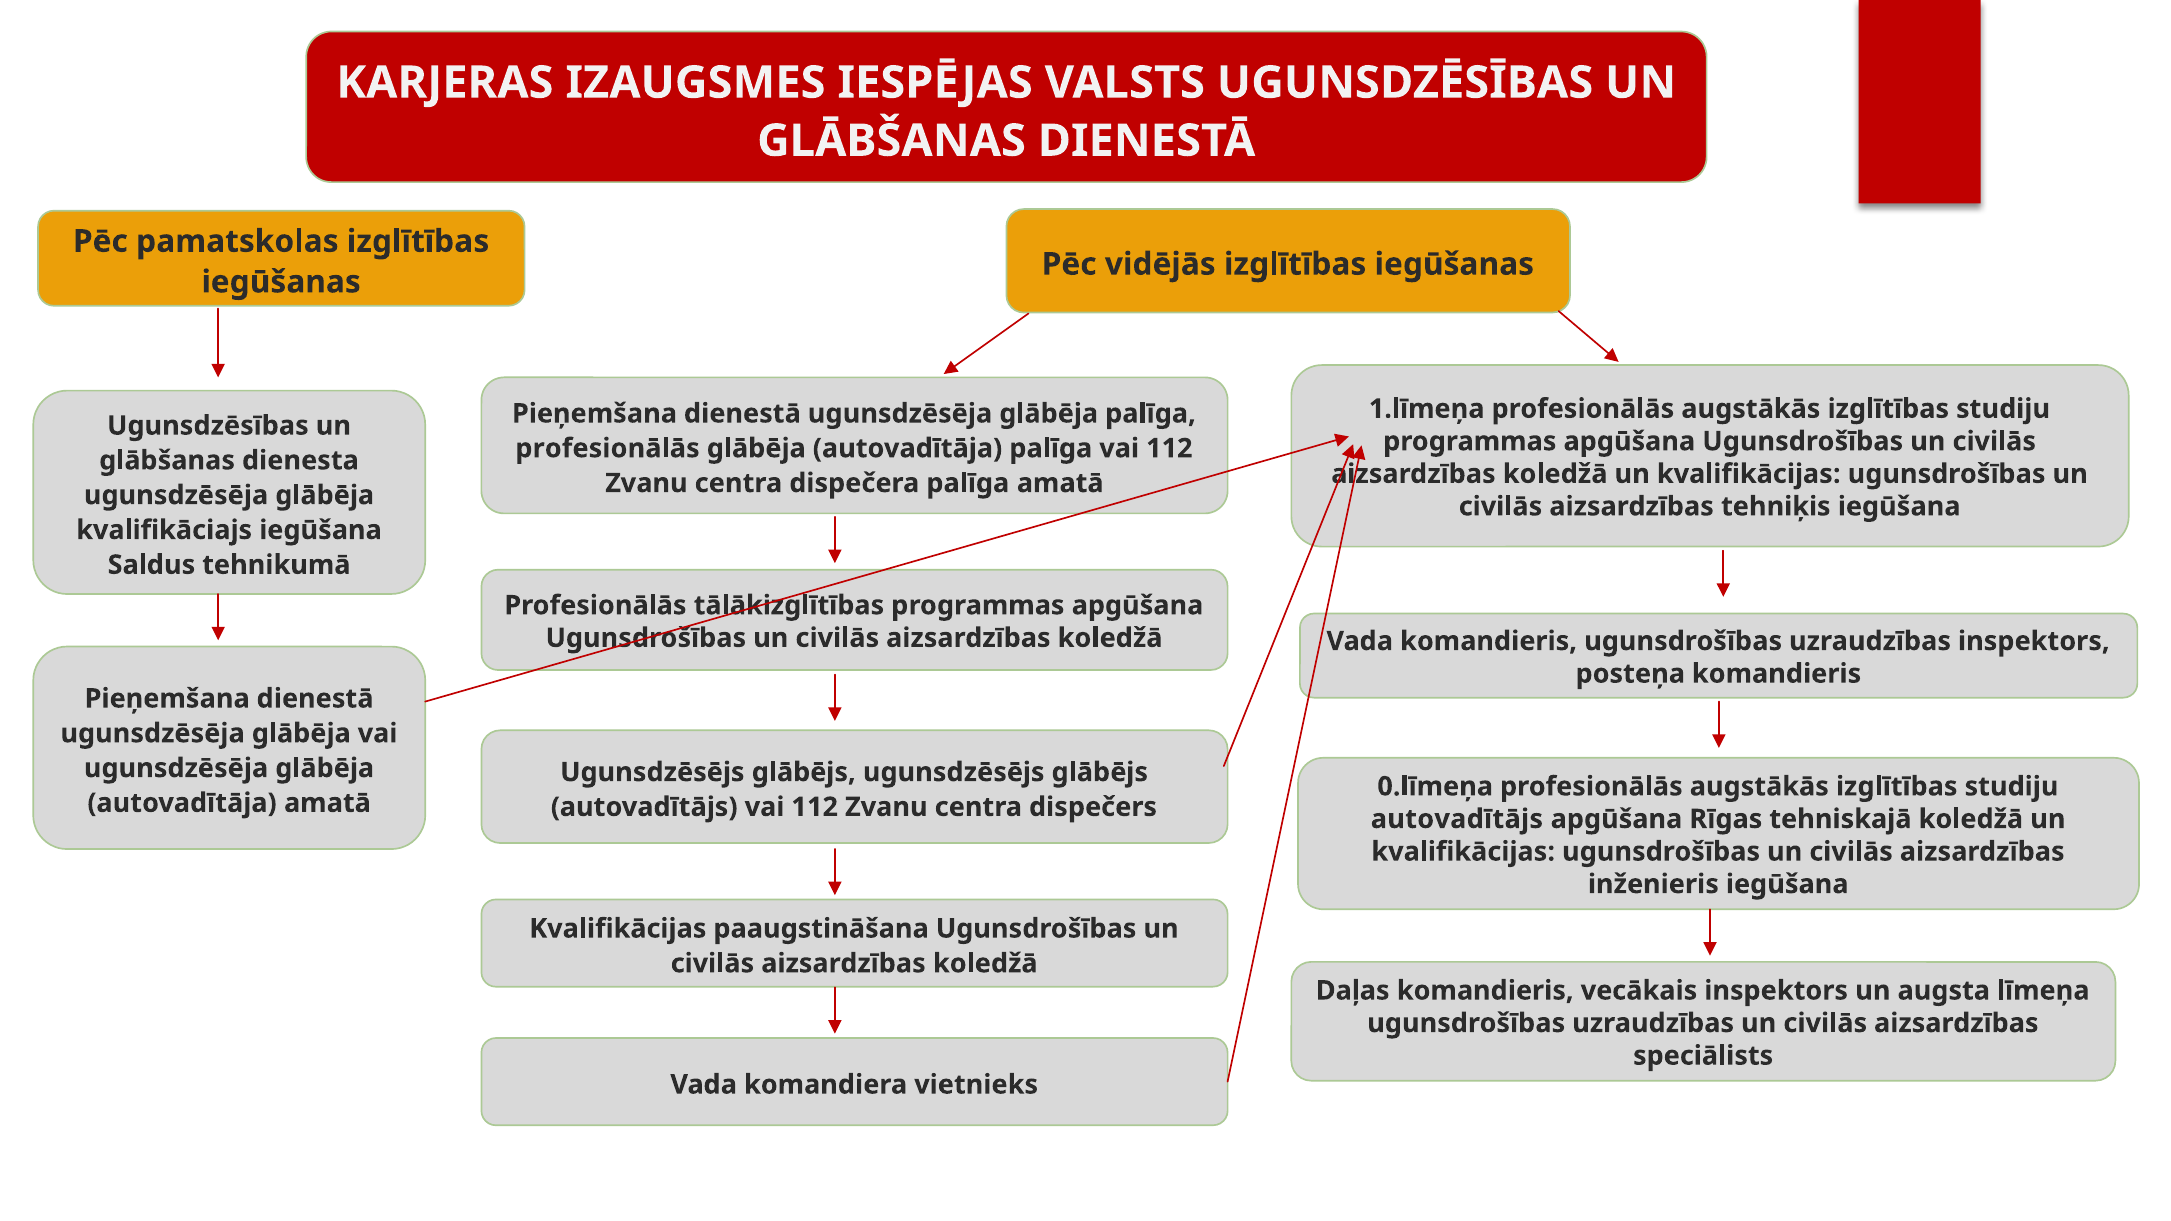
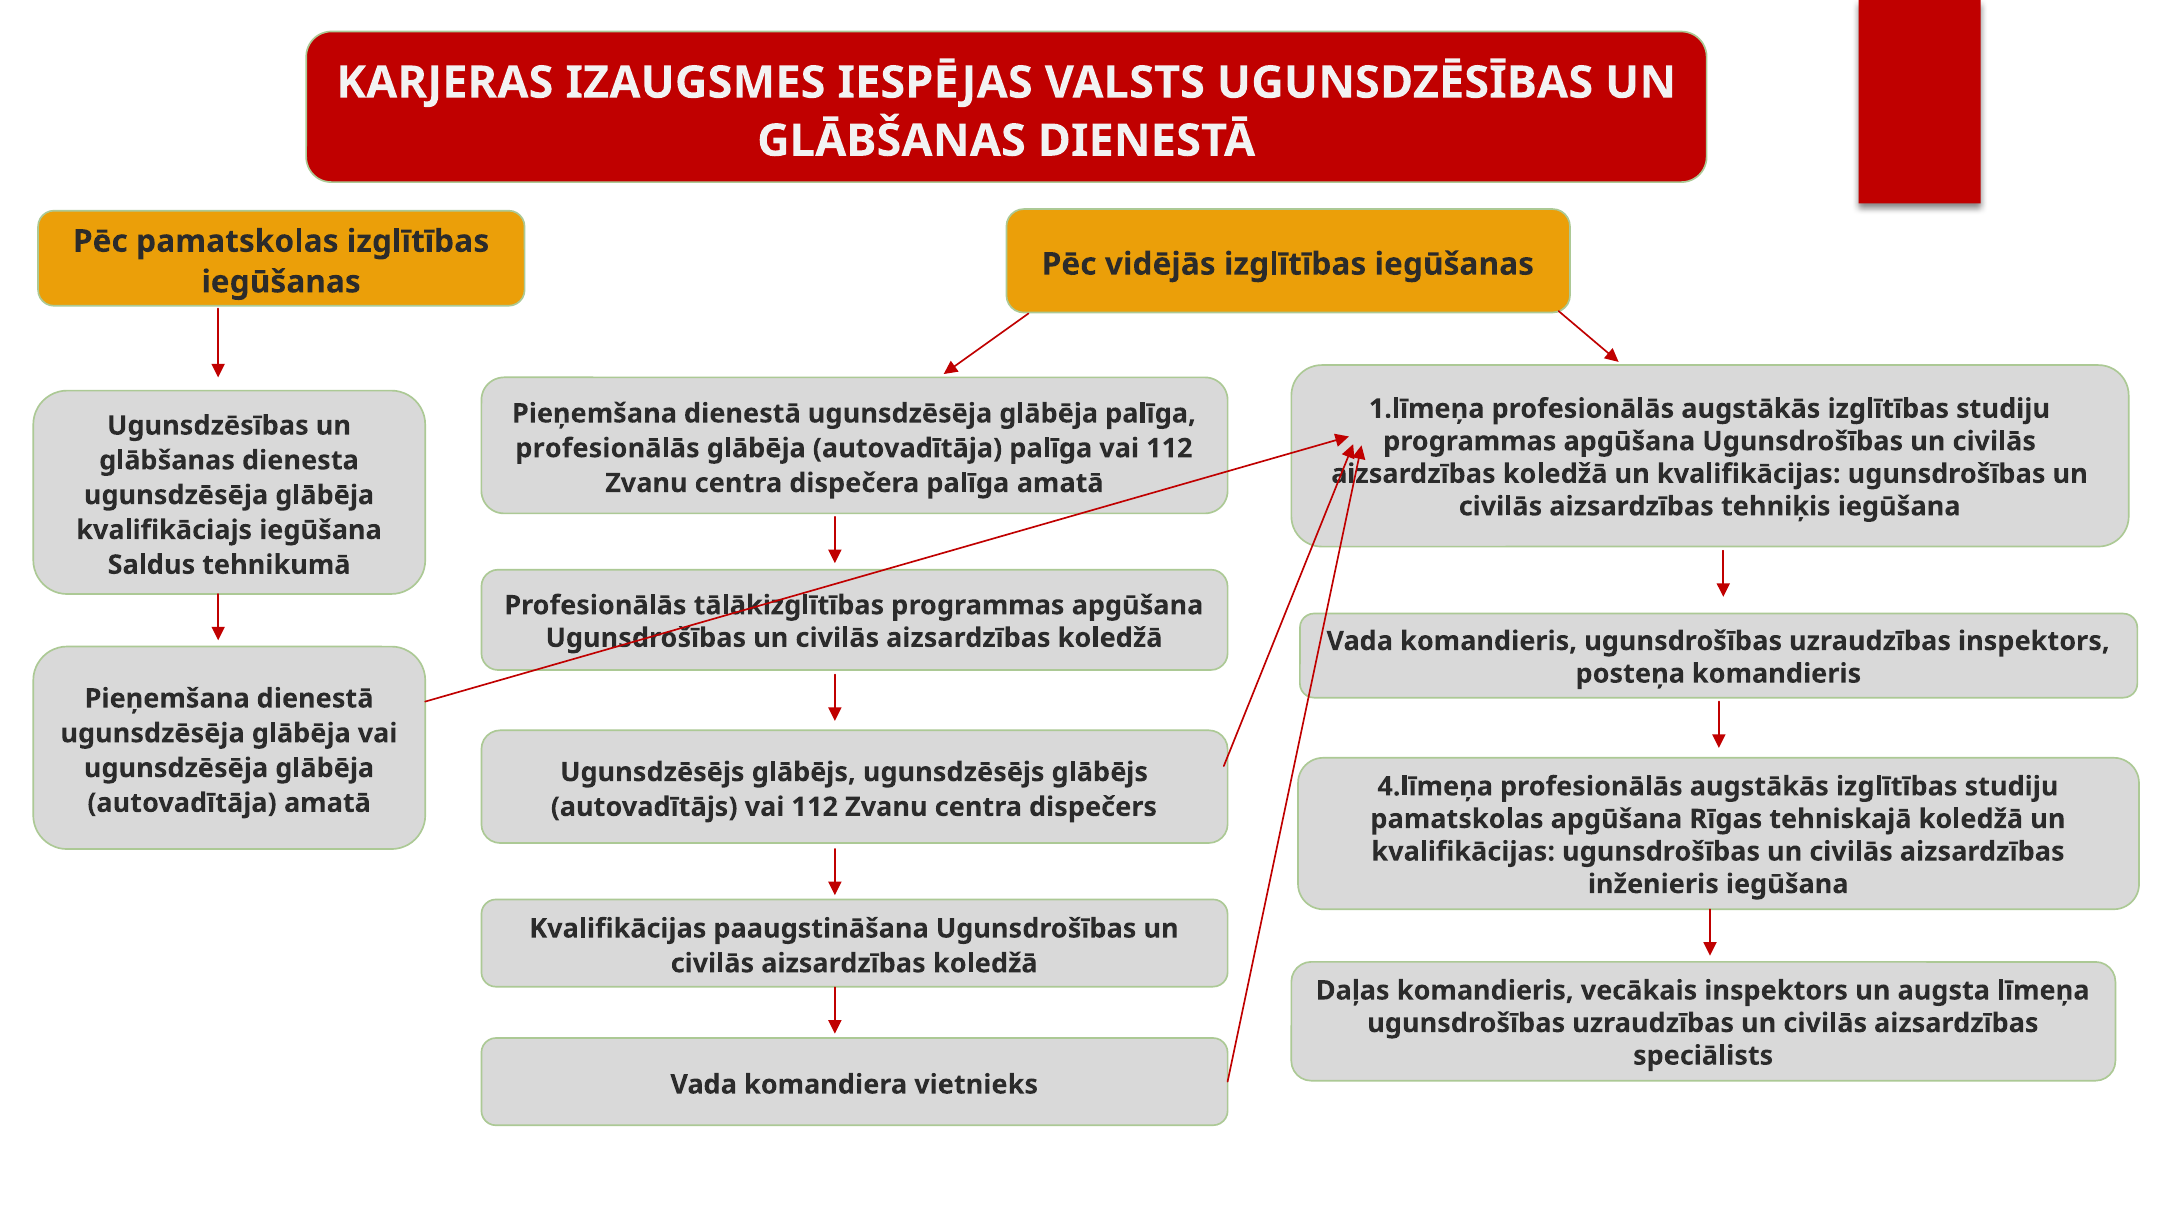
0.līmeņa: 0.līmeņa -> 4.līmeņa (1435, 787)
autovadītājs: autovadītājs -> pamatskolas (1457, 819)
